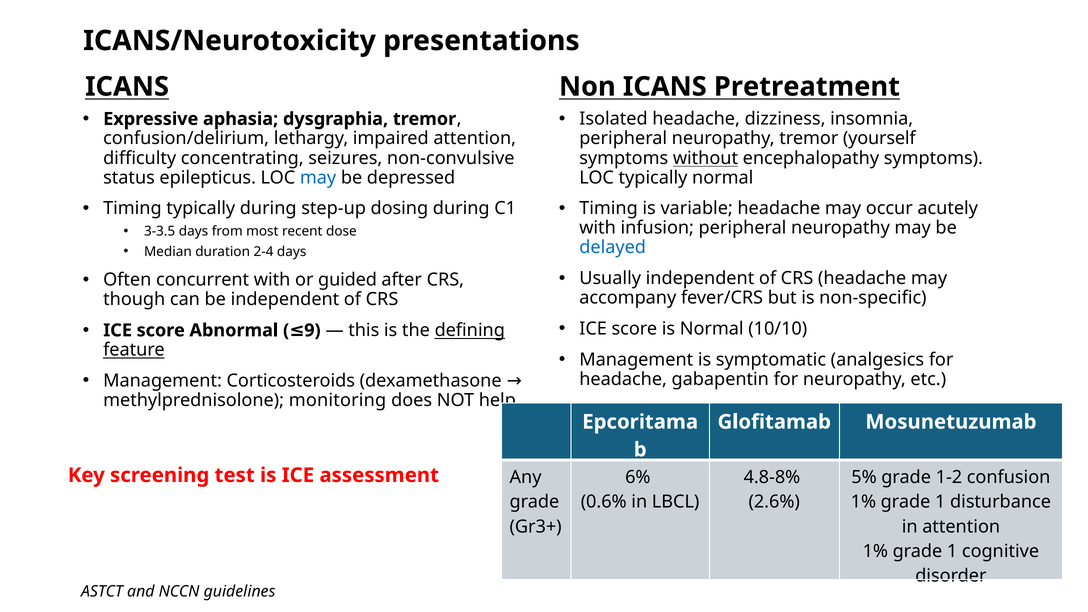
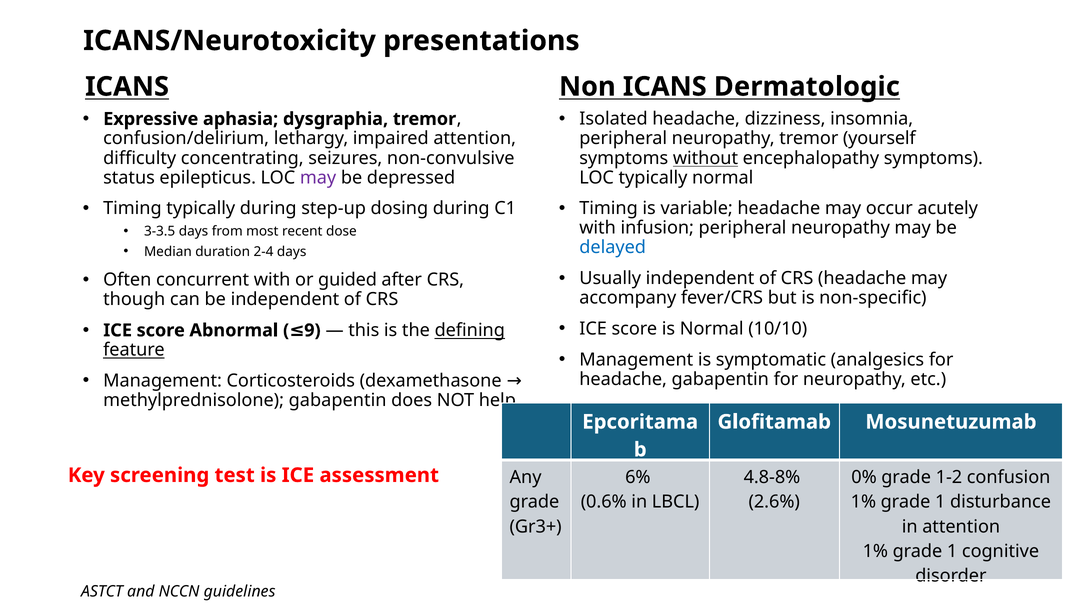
Pretreatment: Pretreatment -> Dermatologic (807, 87)
may colour: blue -> purple (318, 178)
methylprednisolone monitoring: monitoring -> gabapentin (338, 400)
5%: 5% -> 0% (864, 477)
